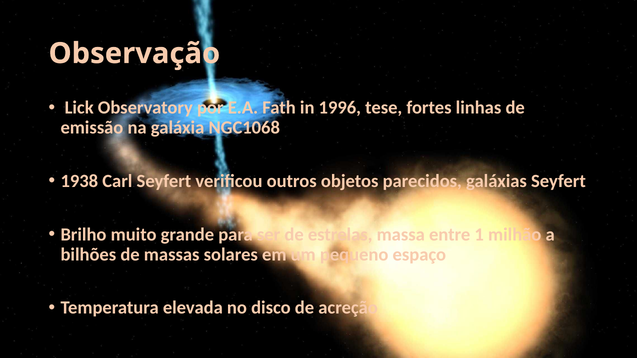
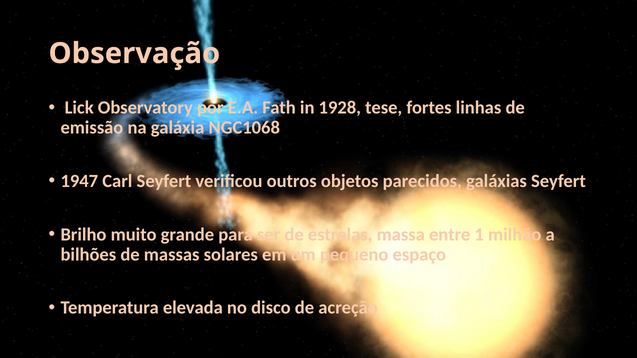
1996: 1996 -> 1928 (340, 108)
1938: 1938 -> 1947 (79, 181)
